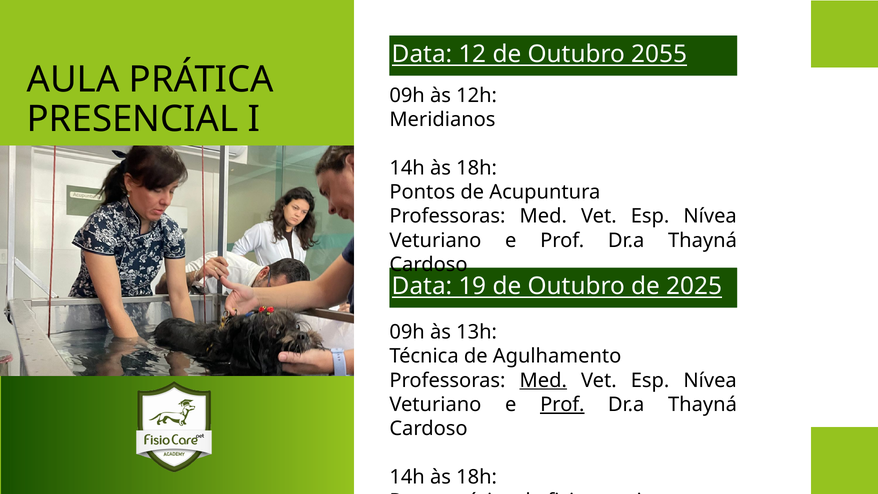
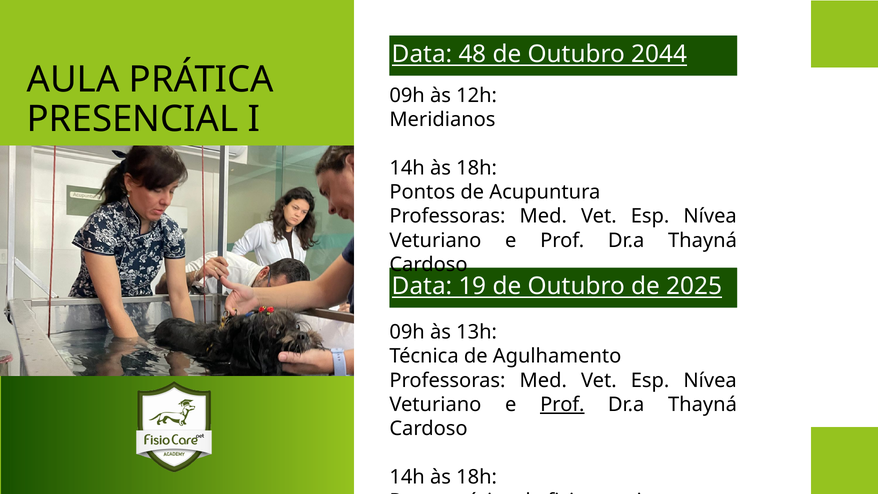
12: 12 -> 48 (472, 54)
2055: 2055 -> 2044 (659, 54)
Med underline: present -> none (543, 380)
